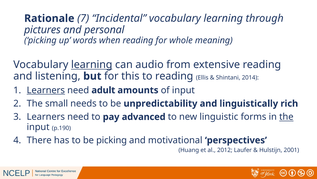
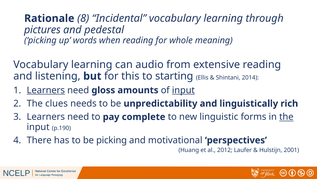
7: 7 -> 8 (83, 18)
personal: personal -> pedestal (104, 30)
learning underline: present -> none (92, 64)
to reading: reading -> starting (174, 76)
adult: adult -> gloss (103, 90)
input underline: none -> present (183, 90)
small: small -> clues (57, 103)
advanced: advanced -> complete (144, 116)
